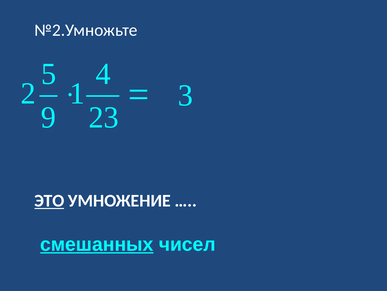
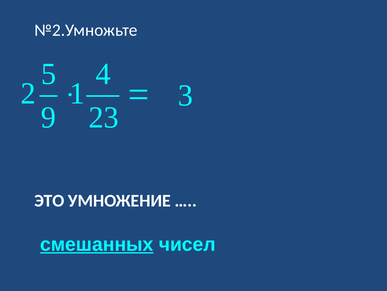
ЭТО underline: present -> none (49, 200)
